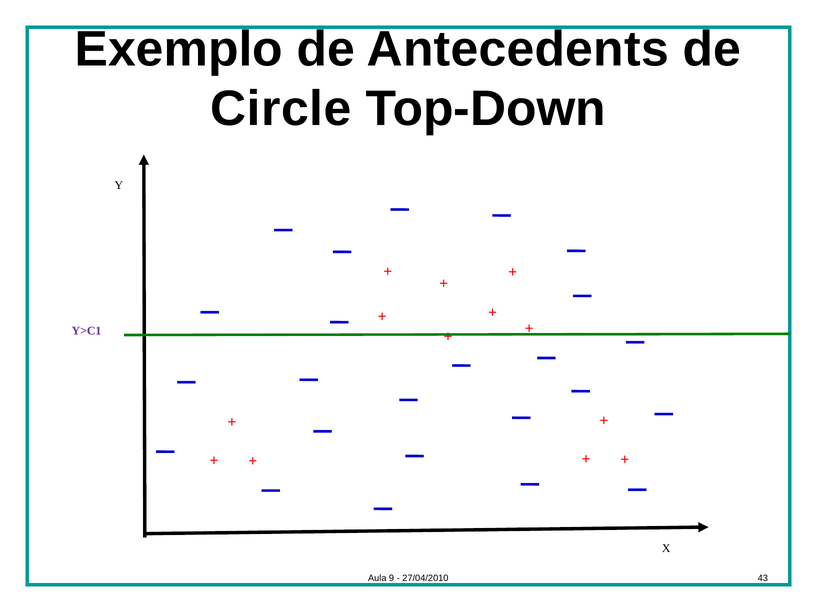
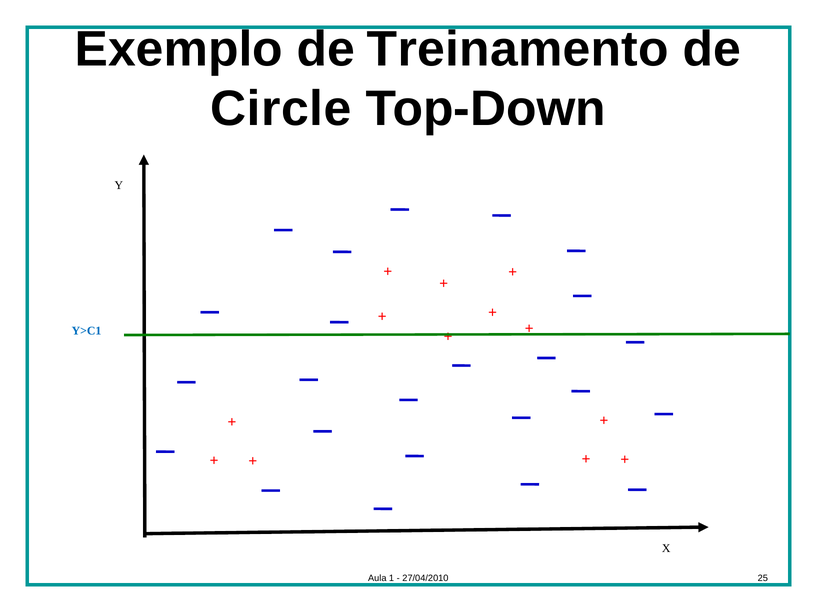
Antecedents: Antecedents -> Treinamento (518, 49)
Y>C1 colour: purple -> blue (87, 331)
9: 9 -> 1 (392, 579)
43: 43 -> 25 (763, 579)
